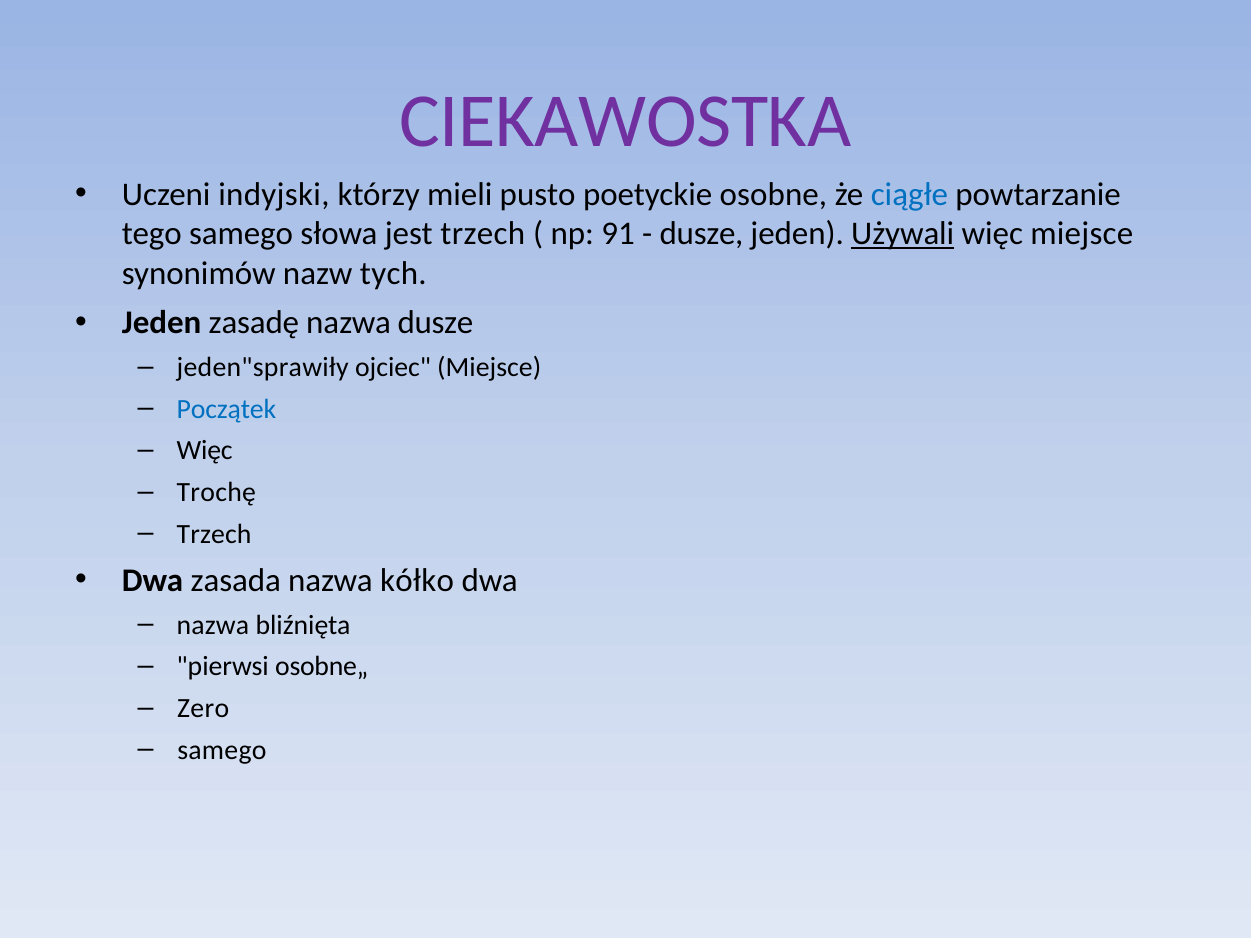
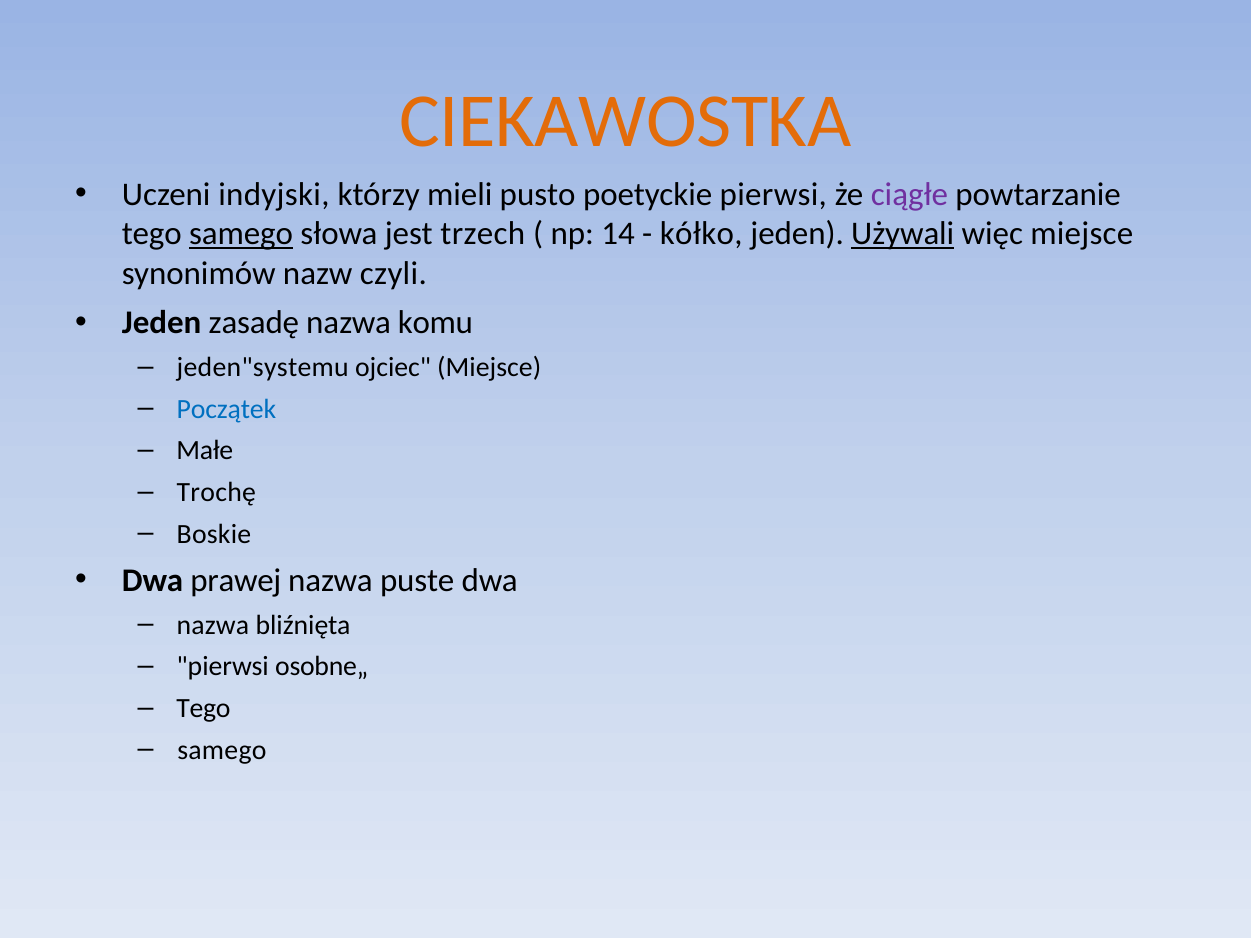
CIEKAWOSTKA colour: purple -> orange (625, 121)
poetyckie osobne: osobne -> pierwsi (773, 194)
ciągłe colour: blue -> purple (909, 194)
samego underline: none -> present (241, 234)
91: 91 -> 14 (618, 234)
dusze: dusze -> kółko (701, 234)
tych: tych -> czyli (393, 274)
nazwa dusze: dusze -> komu (435, 323)
jeden"sprawiły: jeden"sprawiły -> jeden"systemu (263, 367)
Więc: Więc -> Małe (205, 451)
Trzech: Trzech -> Boskie (214, 534)
zasada: zasada -> prawej (236, 581)
kółko: kółko -> puste (417, 581)
Zero: Zero -> Tego (203, 708)
